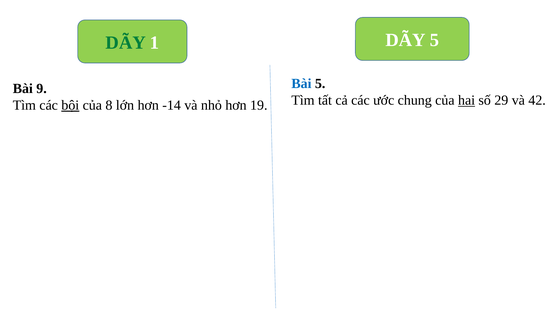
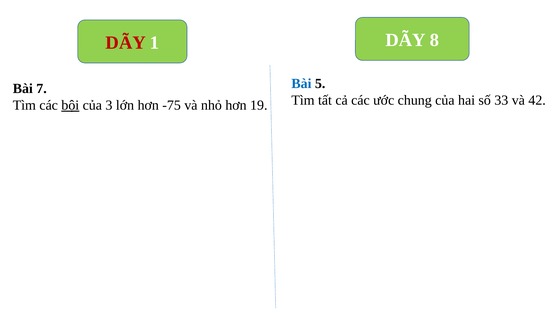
DÃY colour: green -> red (126, 43)
DÃY 5: 5 -> 8 (434, 40)
9: 9 -> 7 (42, 89)
hai underline: present -> none (467, 100)
29: 29 -> 33 (501, 100)
8: 8 -> 3 (109, 105)
-14: -14 -> -75 (172, 105)
